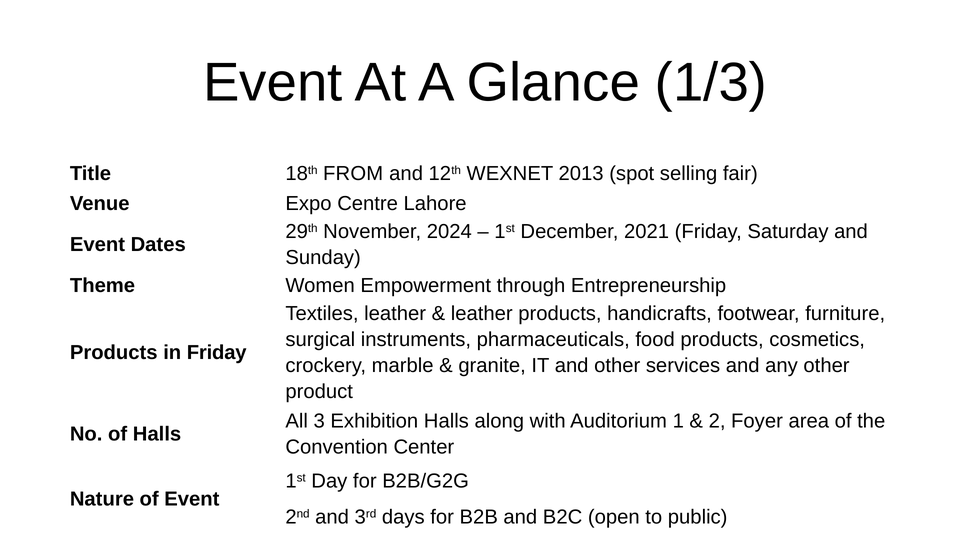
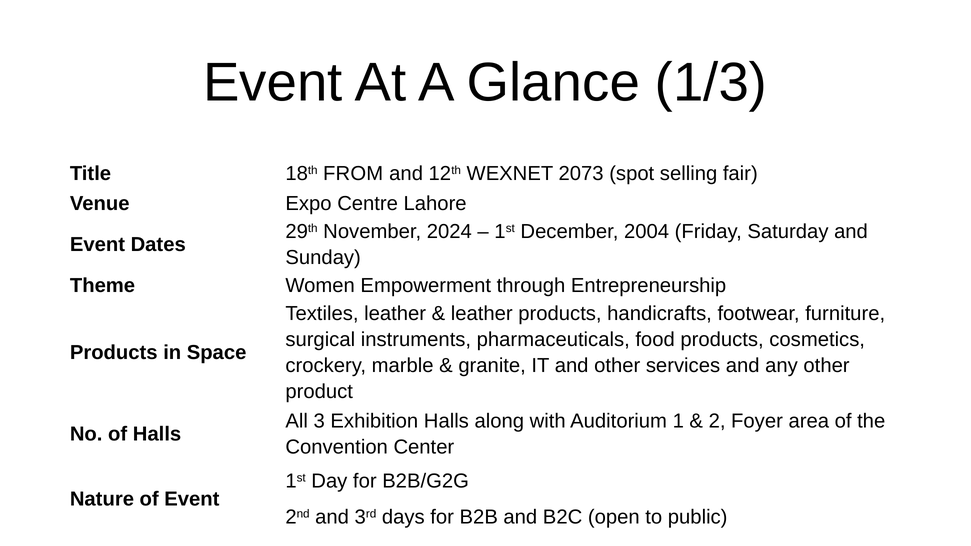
2013: 2013 -> 2073 (581, 174)
2021: 2021 -> 2004 (647, 232)
in Friday: Friday -> Space (217, 353)
